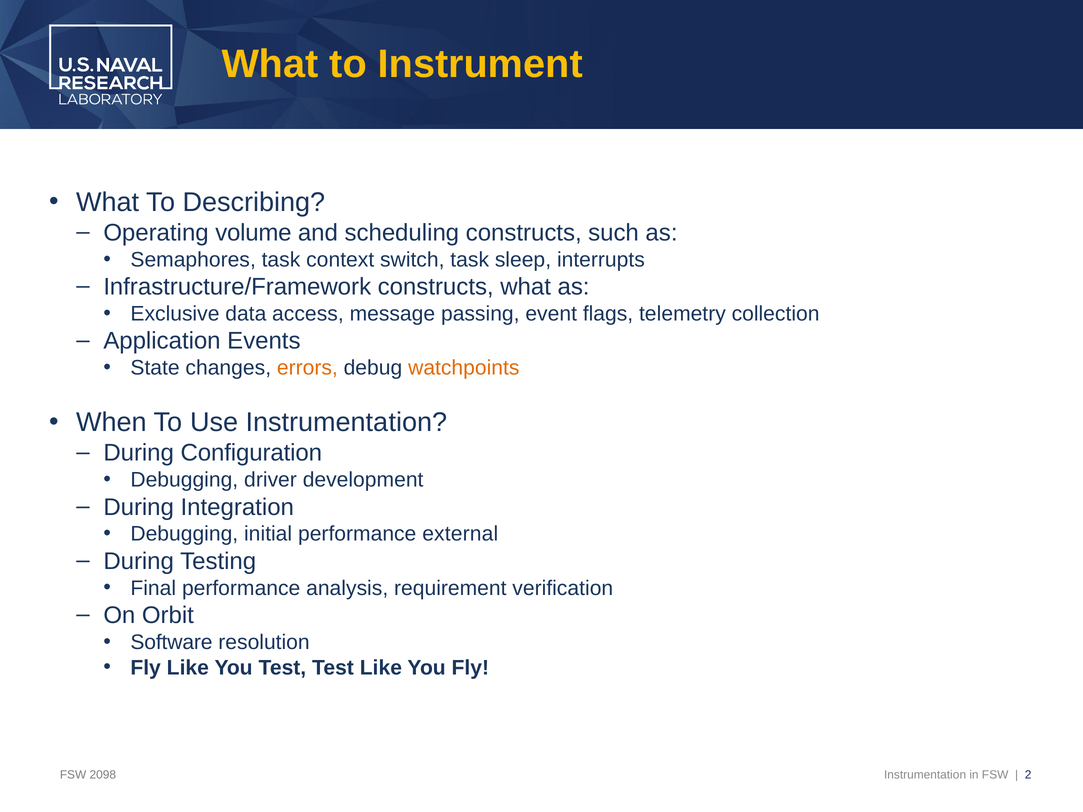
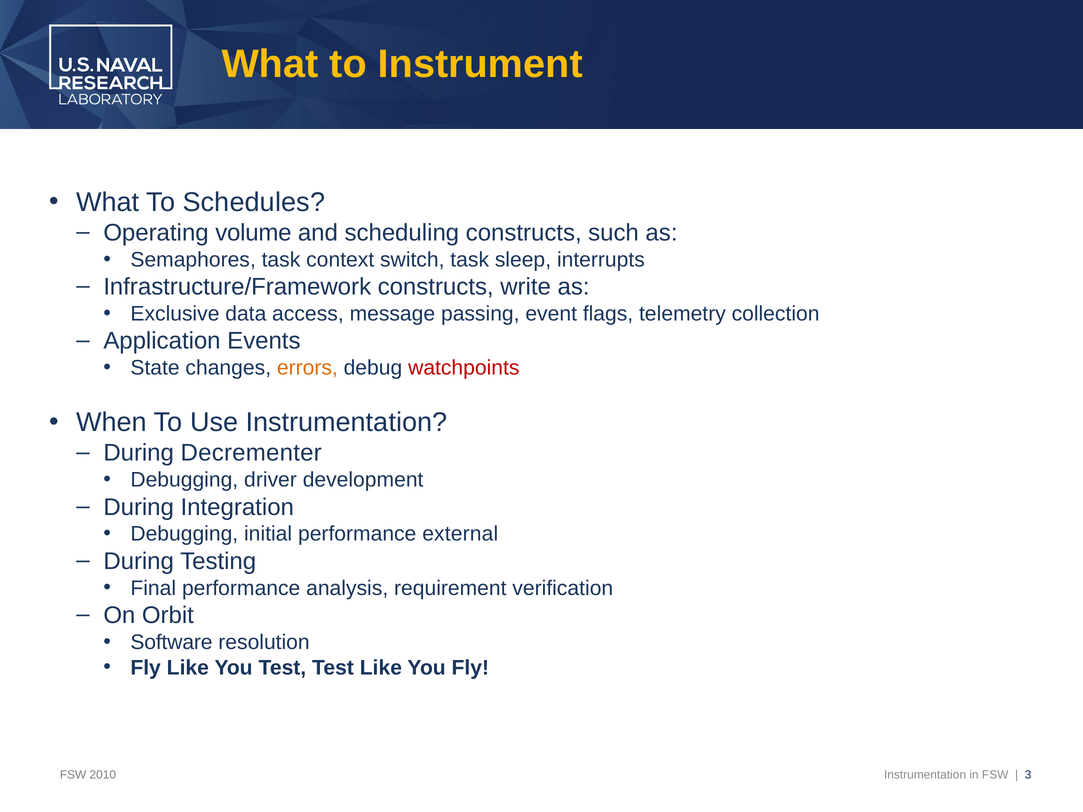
Describing: Describing -> Schedules (254, 202)
constructs what: what -> write (526, 287)
watchpoints colour: orange -> red (464, 368)
Configuration: Configuration -> Decrementer (251, 453)
2098: 2098 -> 2010 (103, 775)
2: 2 -> 3 (1028, 775)
